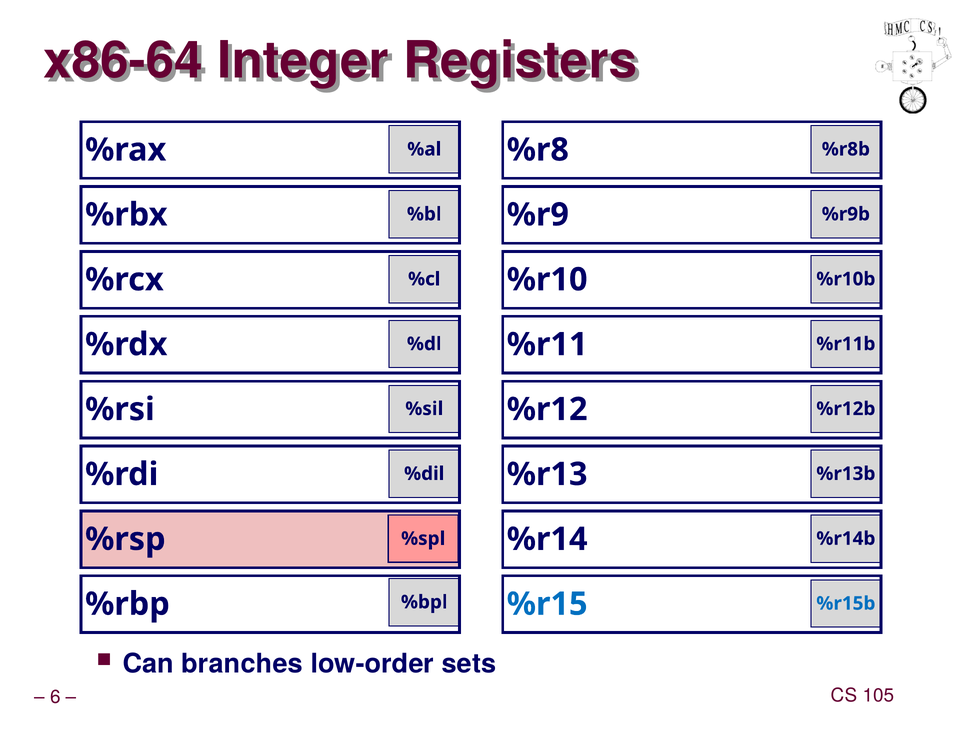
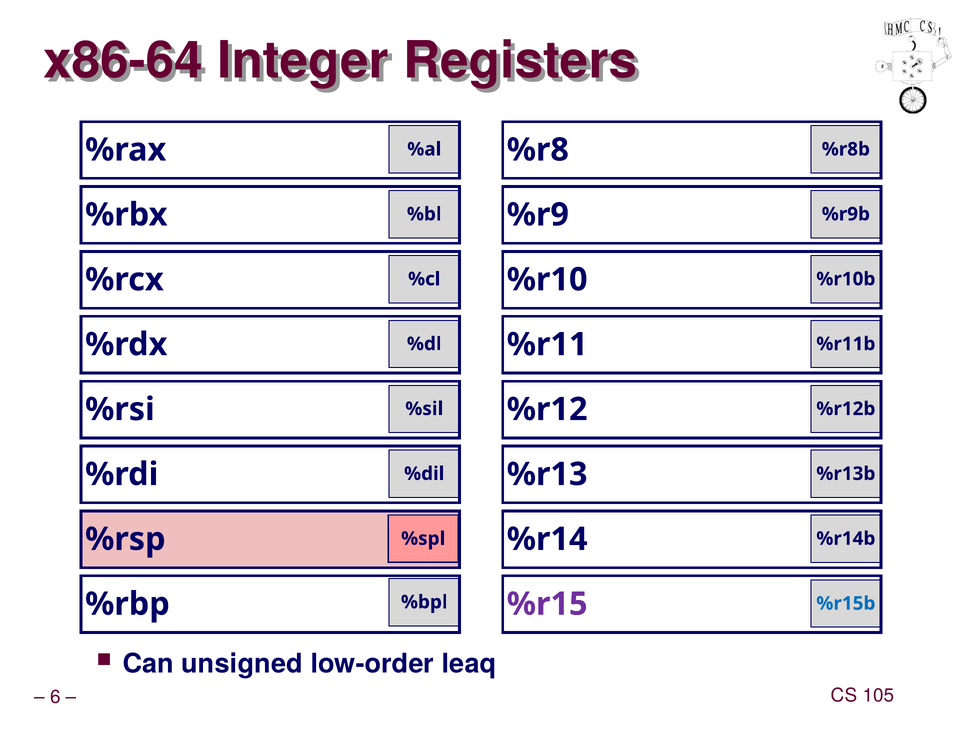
%r15 colour: blue -> purple (547, 604)
branches: branches -> unsigned (242, 663)
sets: sets -> leaq (469, 663)
